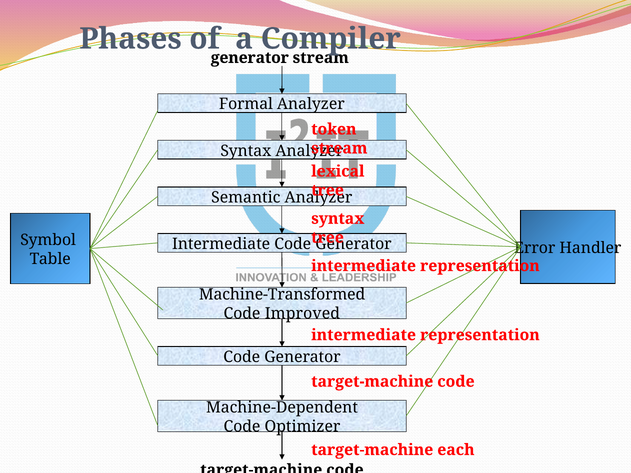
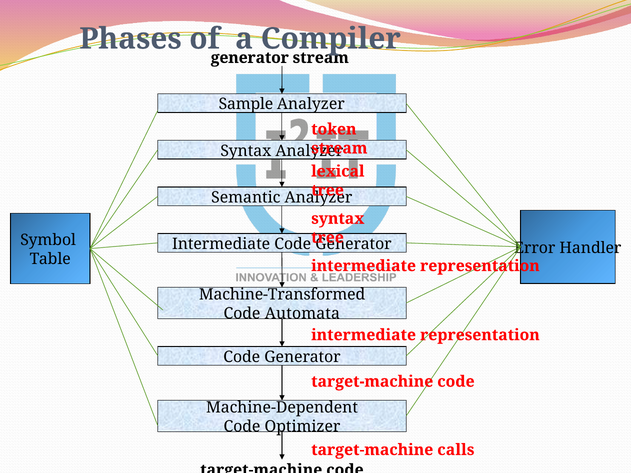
Formal: Formal -> Sample (246, 104)
Improved: Improved -> Automata (302, 314)
each: each -> calls (456, 450)
